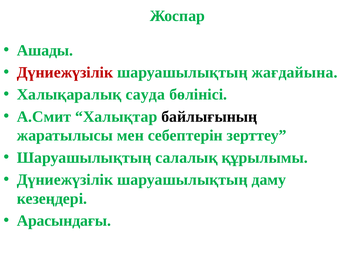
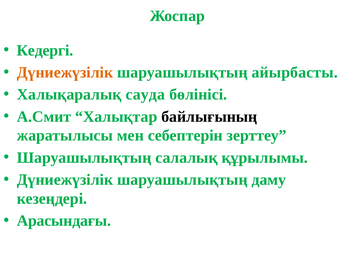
Ашады: Ашады -> Кедергі (45, 50)
Дүниежүзілік colour: red -> orange (65, 73)
жағдайына: жағдайына -> айырбасты (295, 73)
